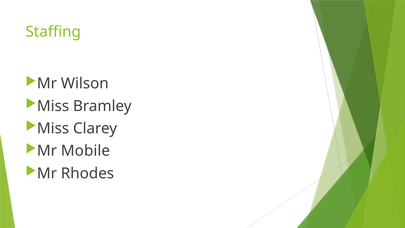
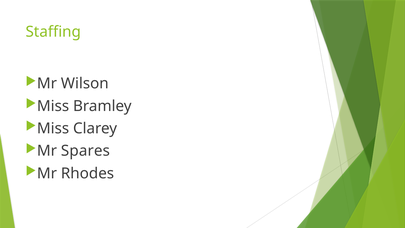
Mobile: Mobile -> Spares (85, 151)
